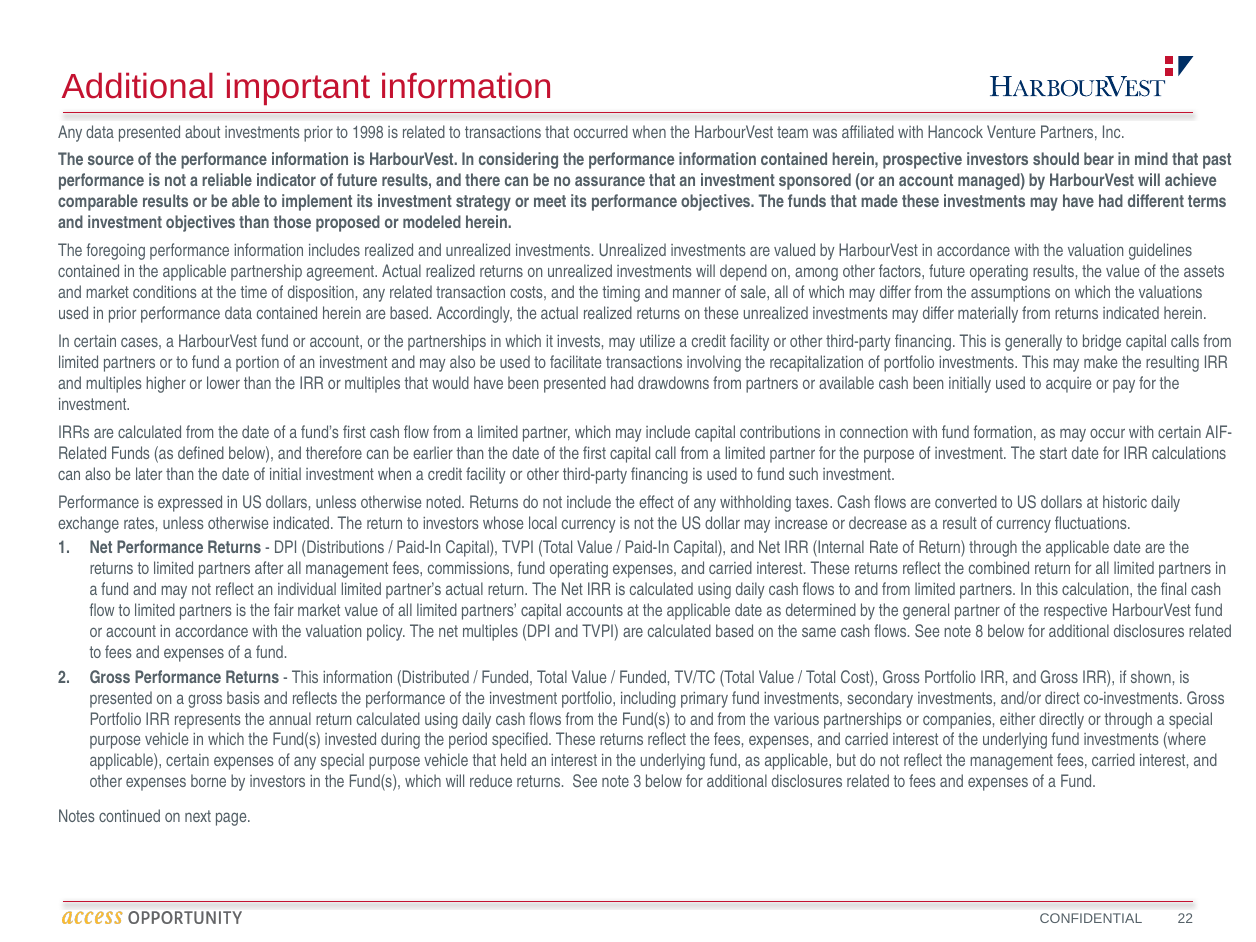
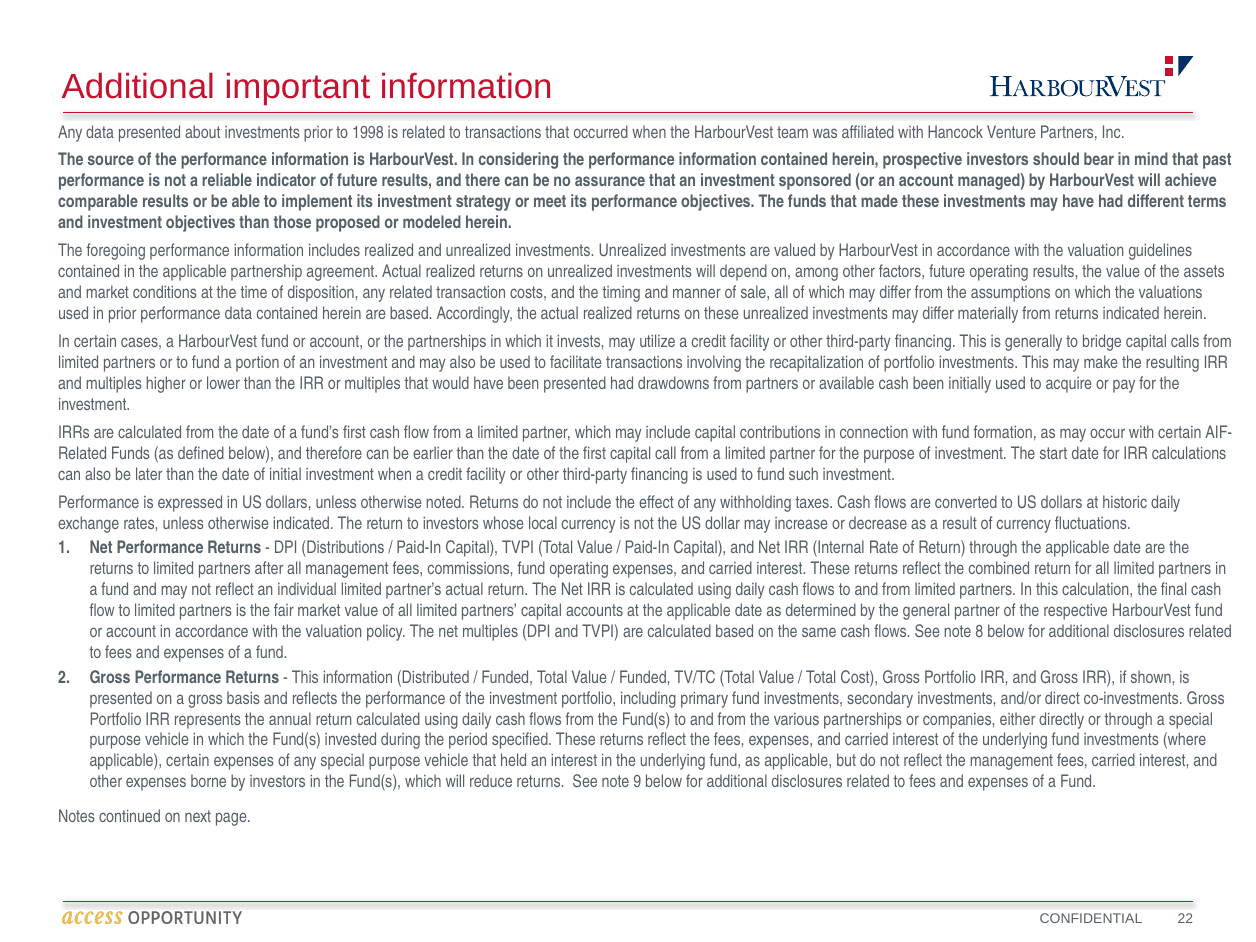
3: 3 -> 9 (637, 782)
